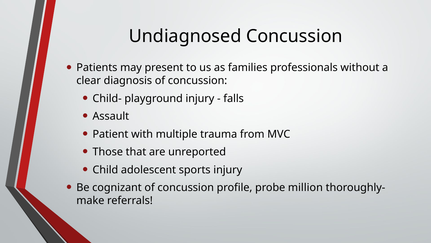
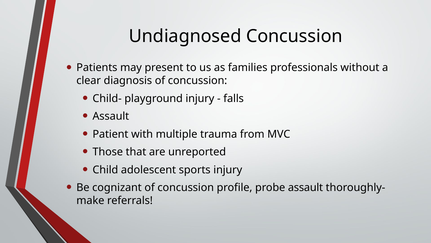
probe million: million -> assault (306, 187)
